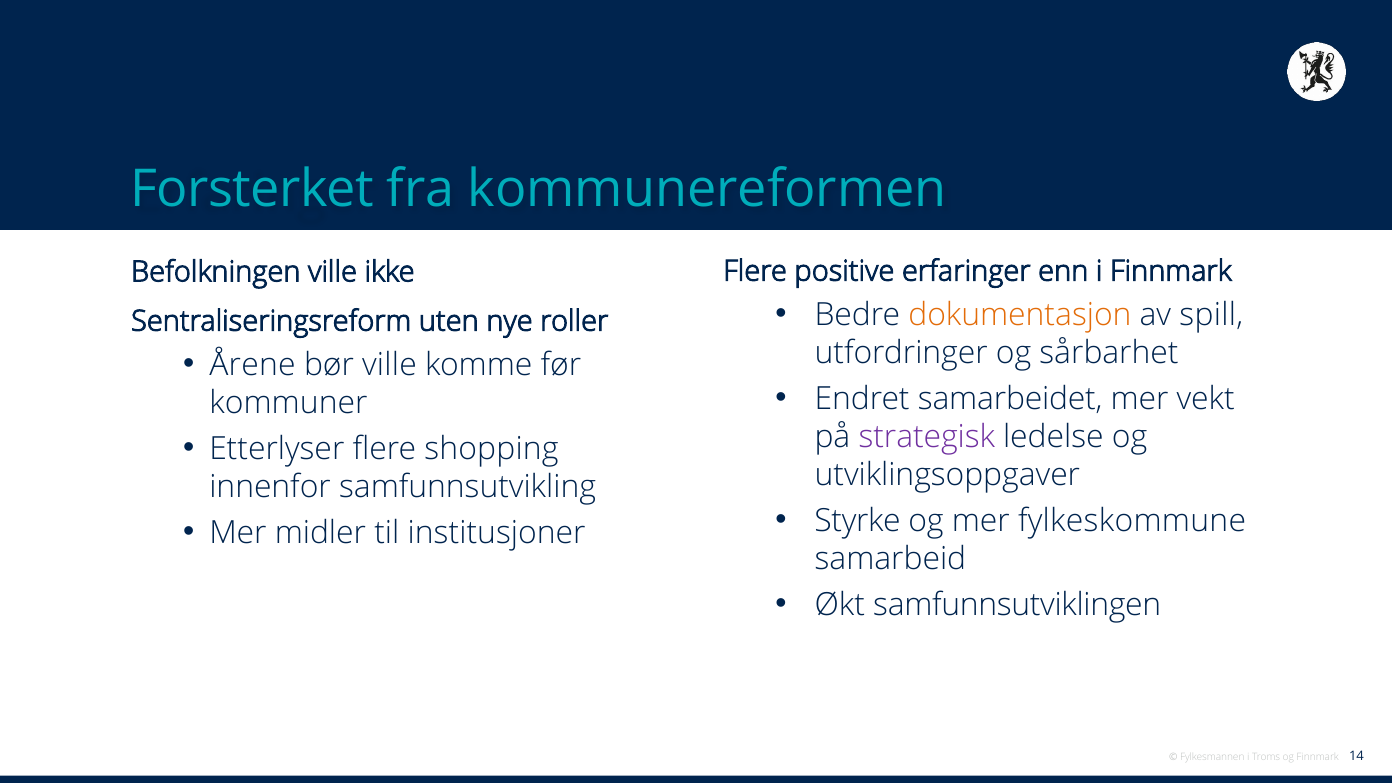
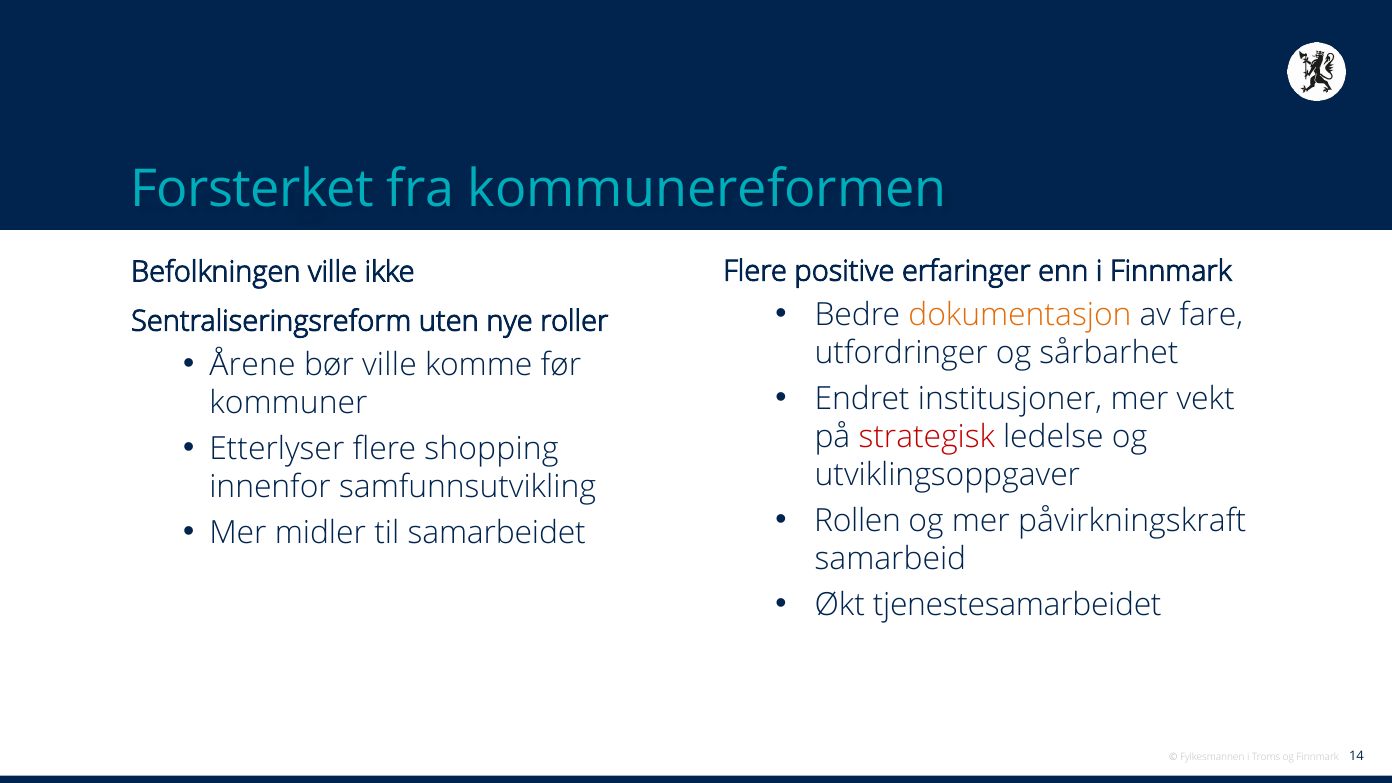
spill: spill -> fare (1211, 315)
samarbeidet: samarbeidet -> institusjoner (1010, 399)
strategisk colour: purple -> red (927, 437)
Styrke: Styrke -> Rollen (858, 521)
fylkeskommune: fylkeskommune -> påvirkningskraft (1132, 521)
institusjoner: institusjoner -> samarbeidet (497, 533)
samfunnsutviklingen: samfunnsutviklingen -> tjenestesamarbeidet (1017, 605)
